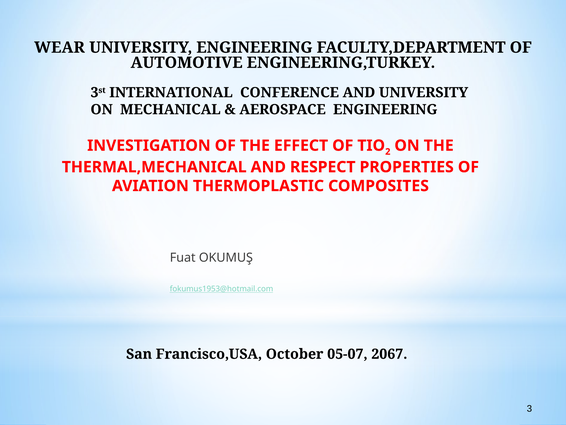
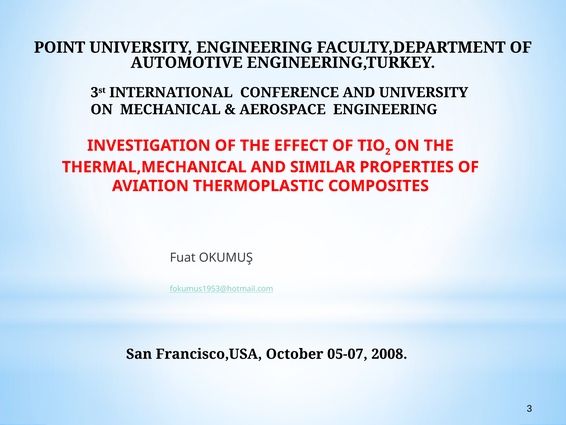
WEAR: WEAR -> POINT (60, 47)
RESPECT: RESPECT -> SIMILAR (323, 167)
2067: 2067 -> 2008 (389, 354)
